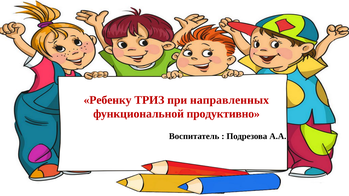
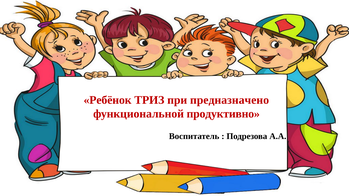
Ребенку: Ребенку -> Ребёнок (108, 100)
направленных: направленных -> предназначено (230, 100)
